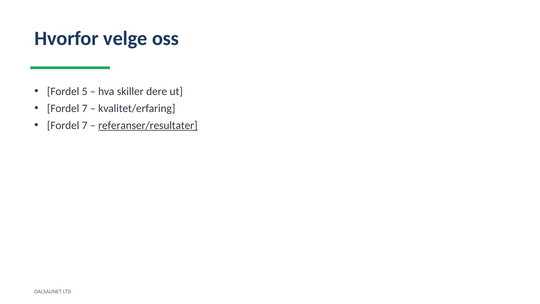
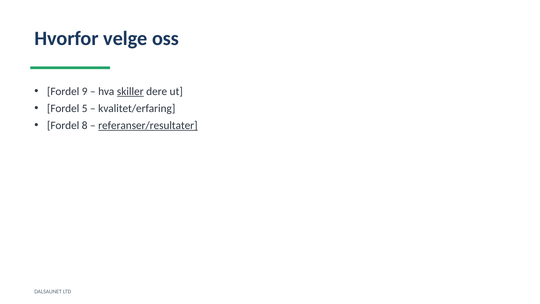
5: 5 -> 9 (85, 91)
skiller underline: none -> present (130, 91)
7: 7 -> 5 (85, 108)
7: 7 -> 8 (85, 125)
